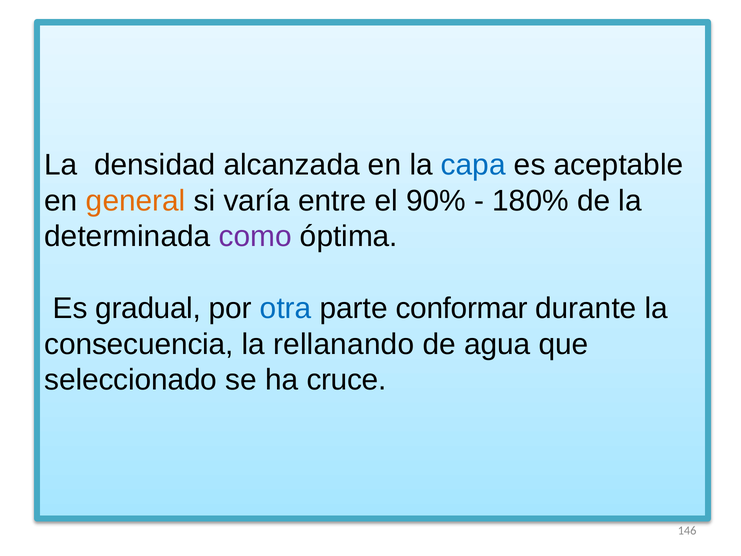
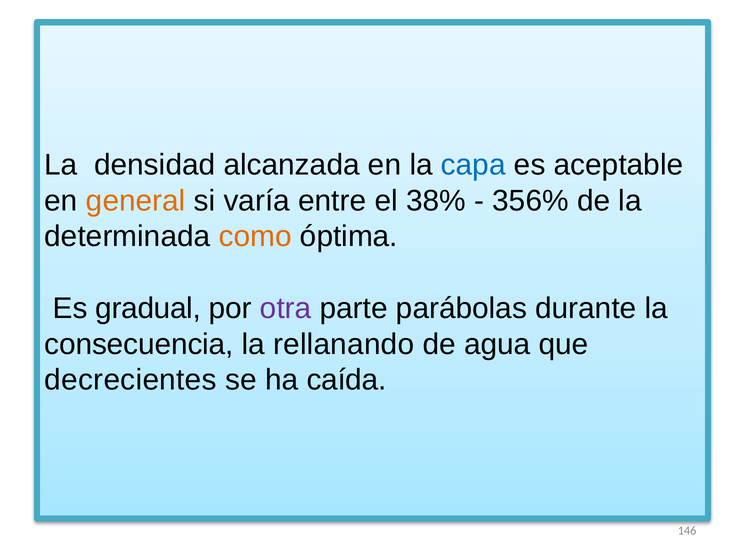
90%: 90% -> 38% (436, 201)
180%: 180% -> 356% (530, 201)
como colour: purple -> orange (255, 236)
otra colour: blue -> purple (286, 308)
conformar: conformar -> parábolas (461, 308)
seleccionado: seleccionado -> decrecientes (131, 380)
cruce: cruce -> caída (346, 380)
